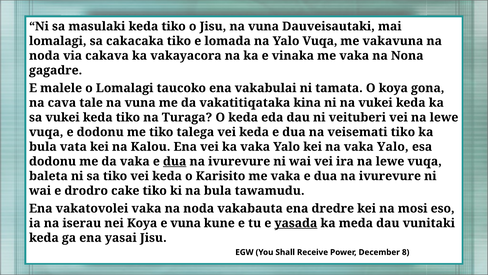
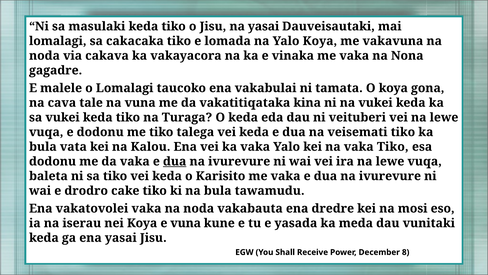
Jisu na vuna: vuna -> yasai (264, 26)
Yalo Vuqa: Vuqa -> Koya (320, 41)
na vaka Yalo: Yalo -> Tiko (393, 146)
yasada underline: present -> none (296, 223)
